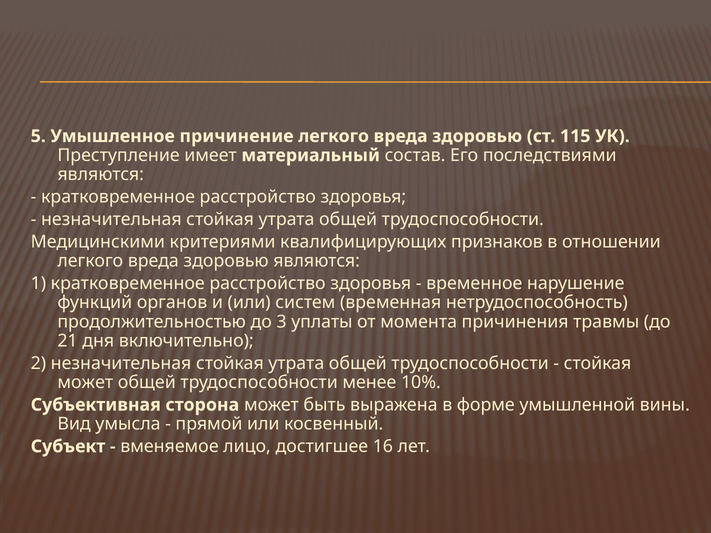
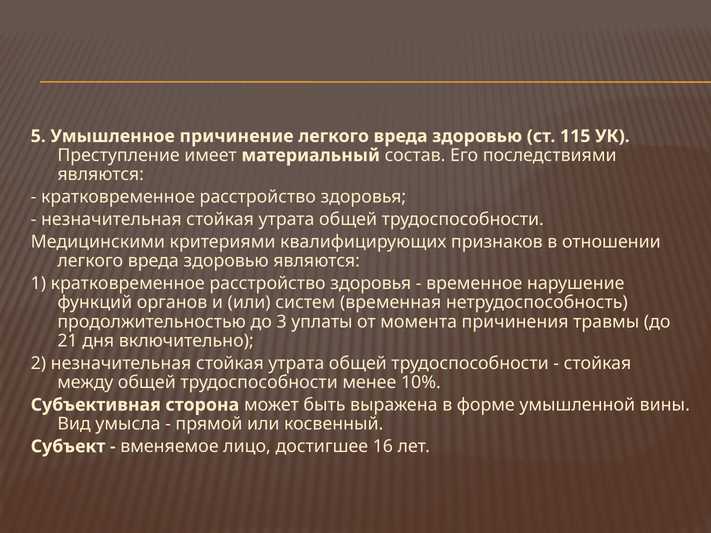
может: может -> между (85, 383)
